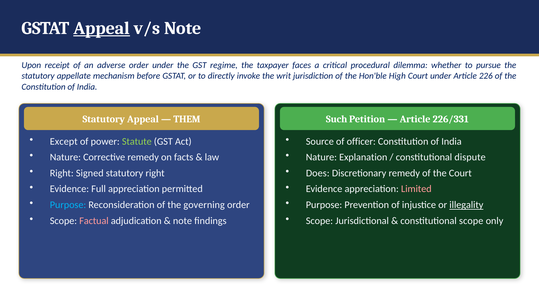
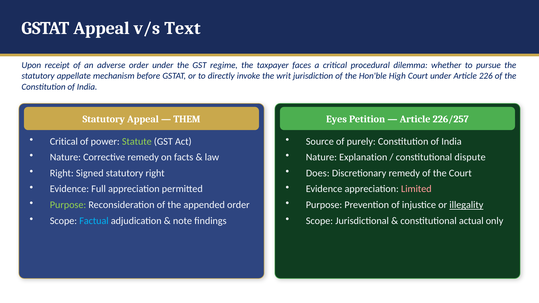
Appeal underline: present -> none (102, 28)
v/s Note: Note -> Text (183, 28)
Such: Such -> Eyes (337, 119)
226/331: 226/331 -> 226/257 (451, 119)
Except: Except -> Critical (64, 142)
officer: officer -> purely (361, 142)
Purpose colour: light blue -> light green (68, 205)
governing: governing -> appended (204, 205)
Factual colour: pink -> light blue (94, 221)
constitutional scope: scope -> actual (471, 221)
